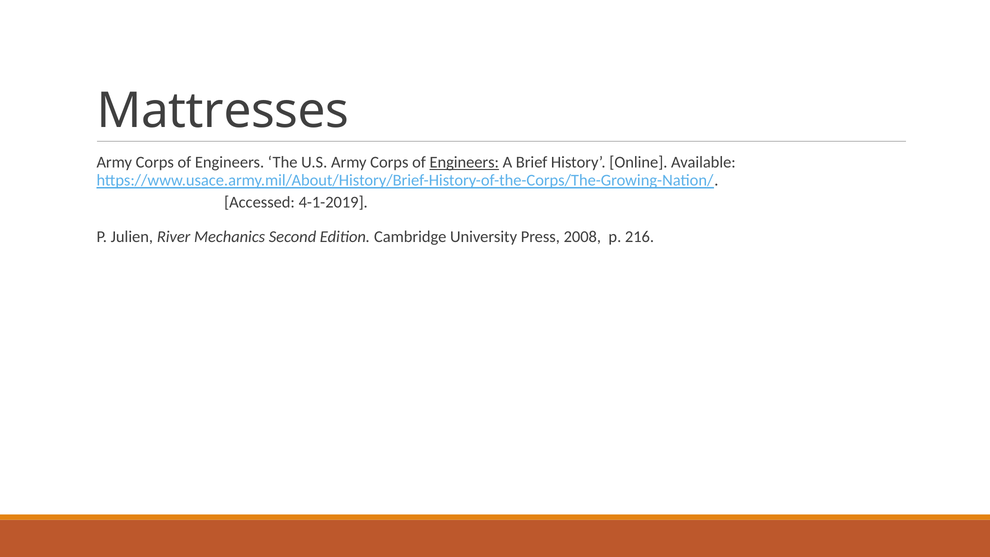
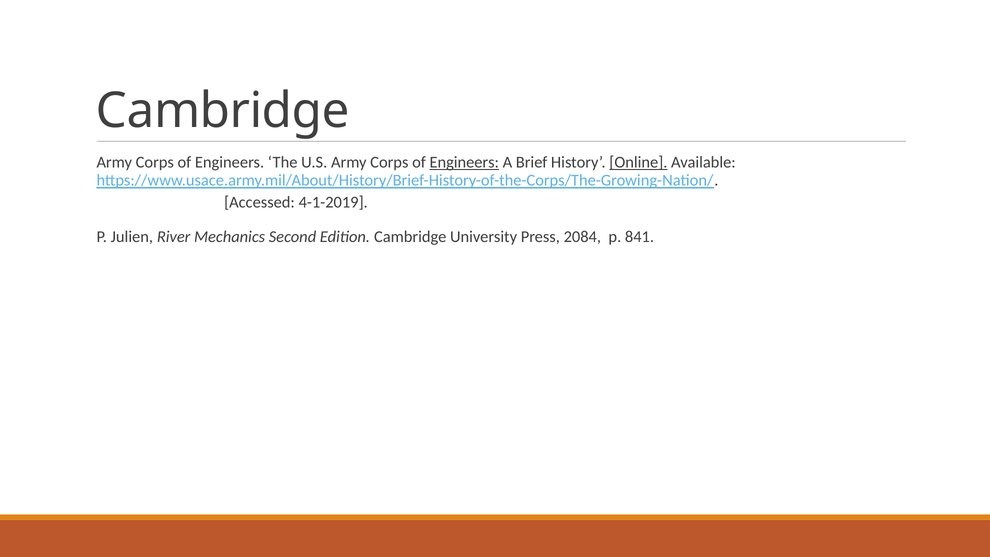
Mattresses: Mattresses -> Cambridge (223, 111)
Online underline: none -> present (638, 162)
2008: 2008 -> 2084 (582, 237)
216: 216 -> 841 (639, 237)
